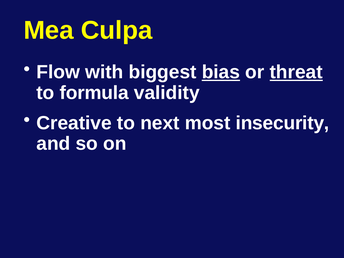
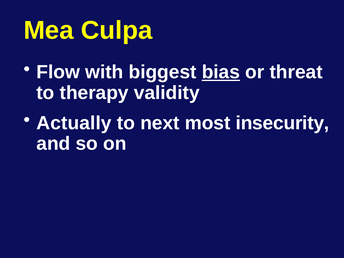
threat underline: present -> none (296, 72)
formula: formula -> therapy (94, 93)
Creative: Creative -> Actually (74, 123)
